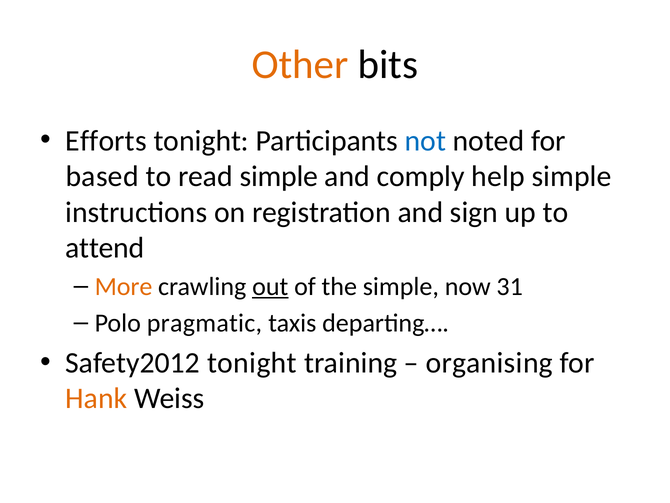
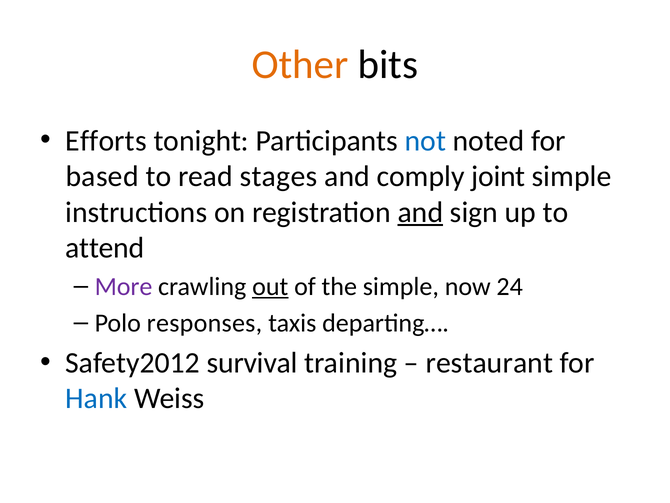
read simple: simple -> stages (279, 176)
help: help -> joint (498, 176)
and underline: none -> present (420, 212)
More colour: orange -> purple (123, 286)
31: 31 -> 24 (510, 286)
pragmatic: pragmatic -> responses (204, 323)
Safety2012 tonight: tonight -> survival (252, 362)
organising: organising -> restaurant (489, 362)
Hank colour: orange -> blue (96, 398)
